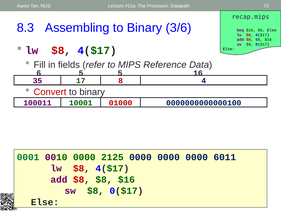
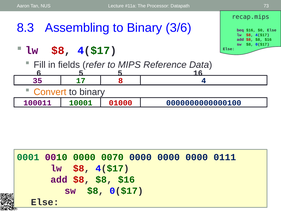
Convert colour: red -> orange (50, 92)
2125: 2125 -> 0070 (112, 157)
6011: 6011 -> 0111 (225, 157)
